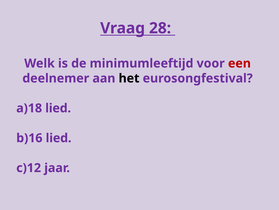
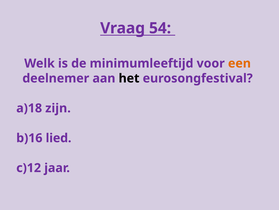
28: 28 -> 54 (160, 28)
een colour: red -> orange (239, 63)
a)18 lied: lied -> zijn (58, 108)
